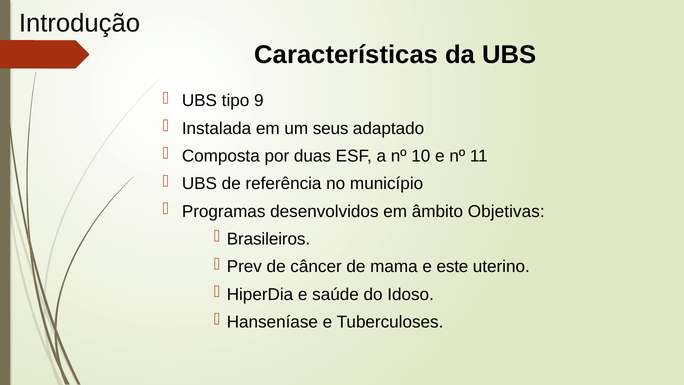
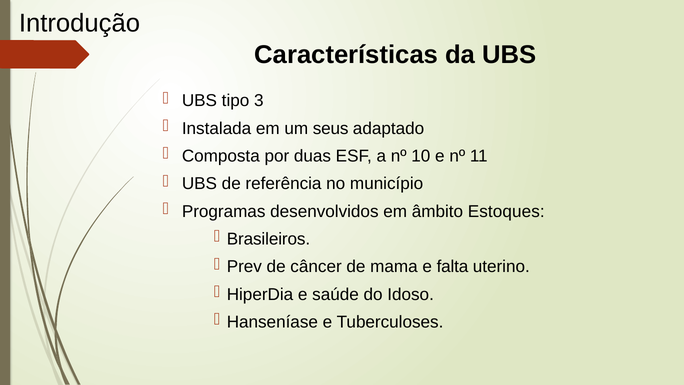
9: 9 -> 3 (259, 101)
Objetivas: Objetivas -> Estoques (506, 211)
este: este -> falta (452, 267)
